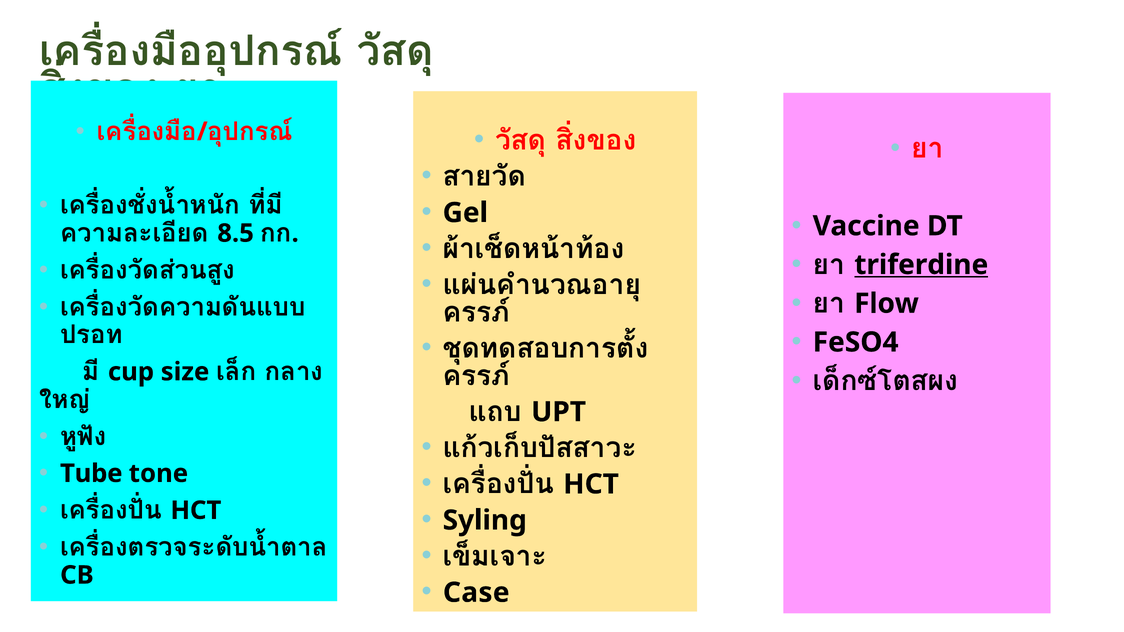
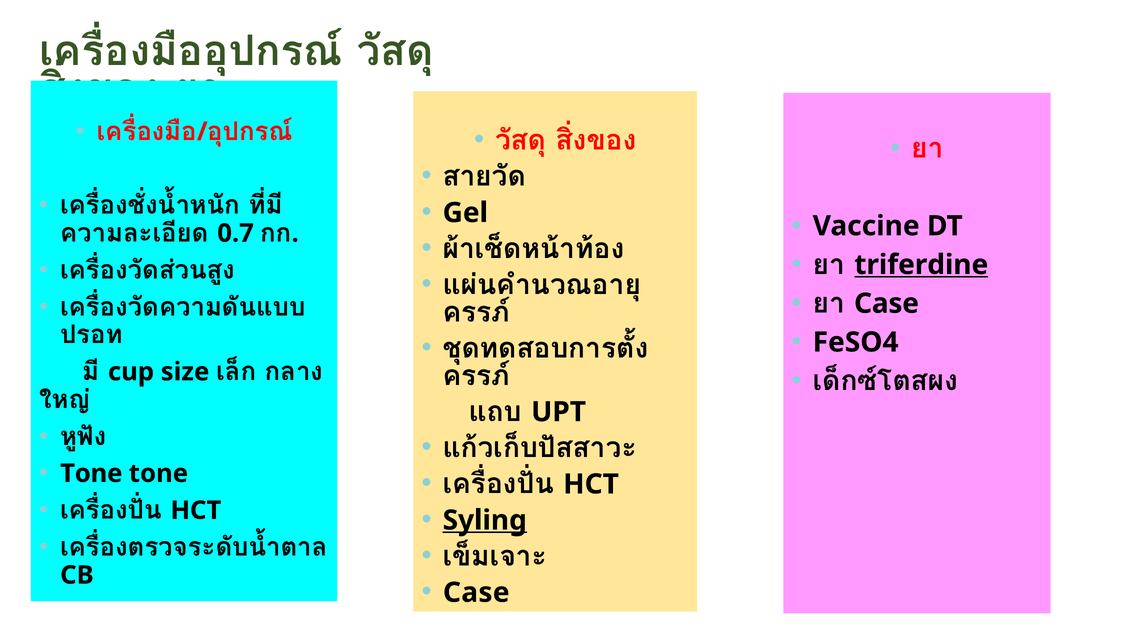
8.5: 8.5 -> 0.7 (236, 233)
Flow: Flow -> Case (887, 304)
Tube: Tube -> Tone (91, 474)
Syling underline: none -> present (485, 521)
